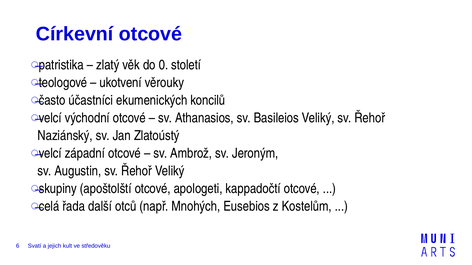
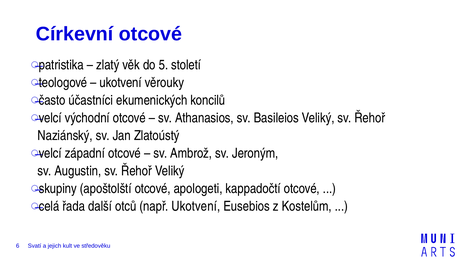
0: 0 -> 5 (163, 65)
např Mnohých: Mnohých -> Ukotvení (196, 207)
